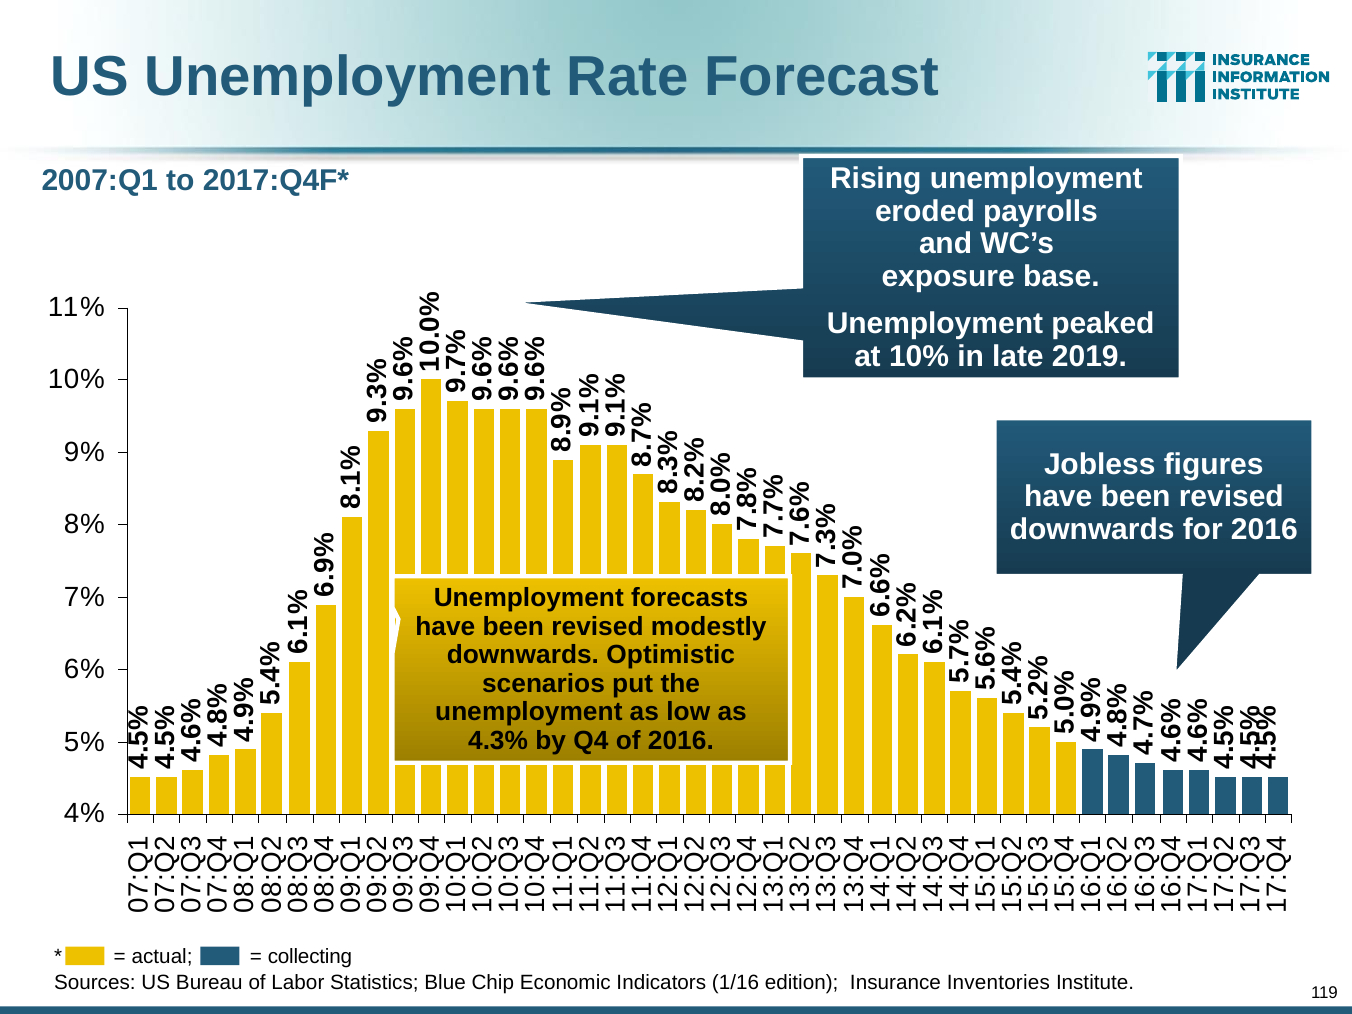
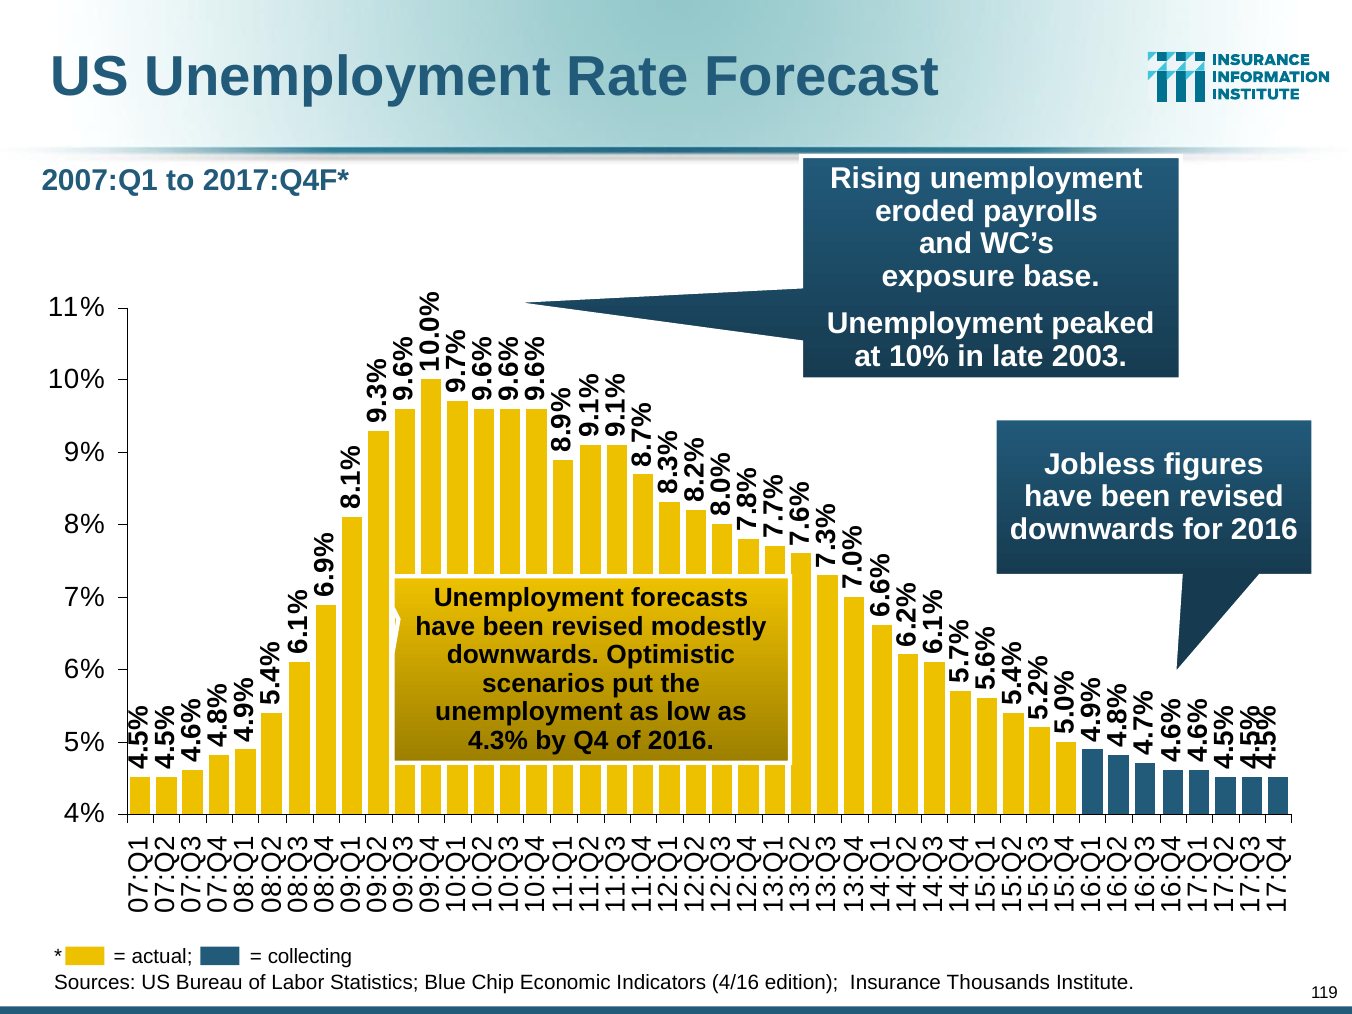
2019: 2019 -> 2003 (1089, 356)
1/16: 1/16 -> 4/16 (735, 983)
Inventories: Inventories -> Thousands (998, 983)
